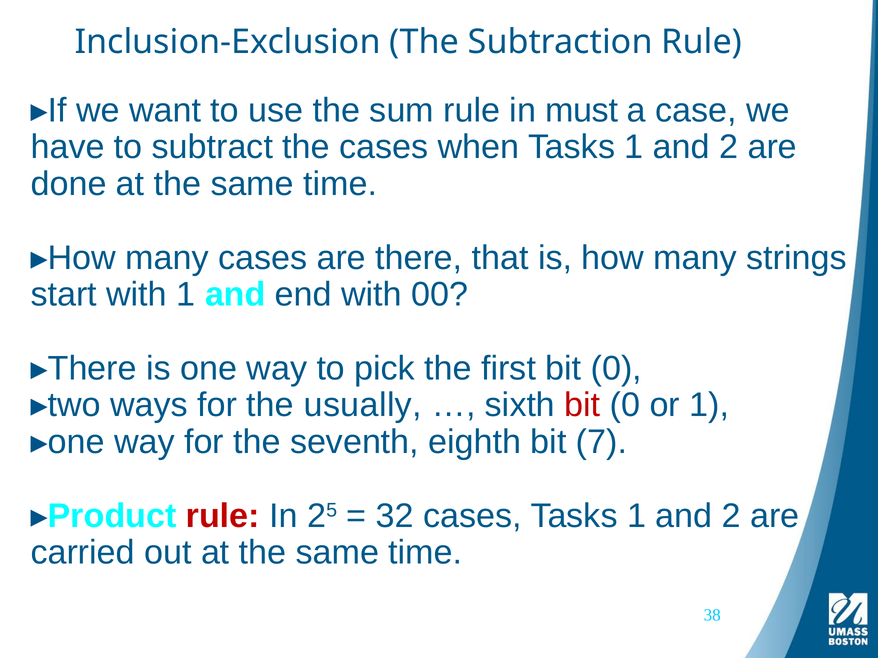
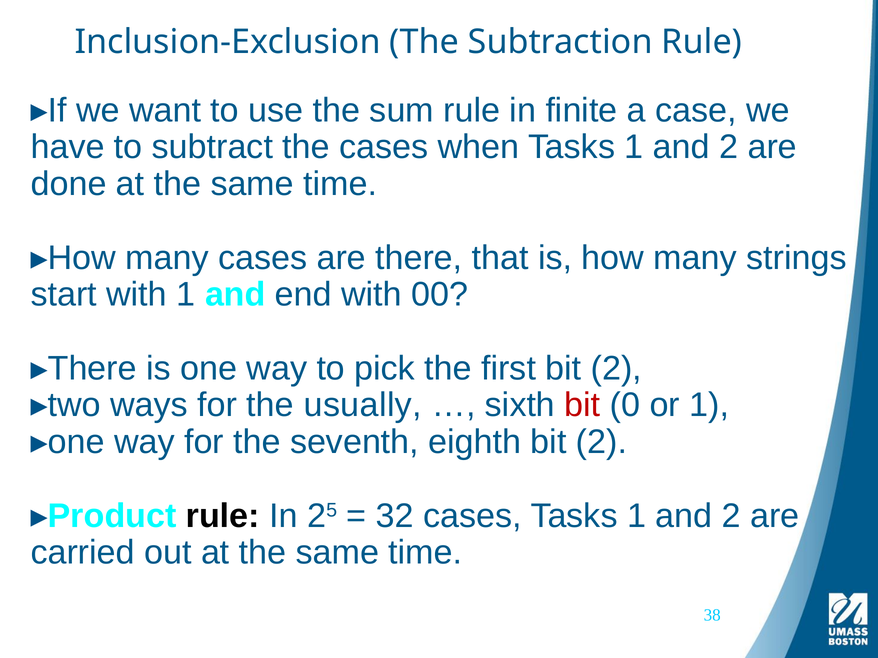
must: must -> finite (582, 110)
first bit 0: 0 -> 2 (616, 369)
eighth bit 7: 7 -> 2 (601, 442)
rule colour: red -> black (223, 516)
